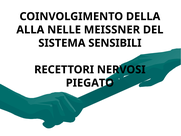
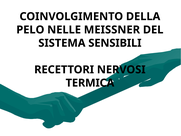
ALLA: ALLA -> PELO (30, 30)
PIEGATO: PIEGATO -> TERMICA (90, 83)
